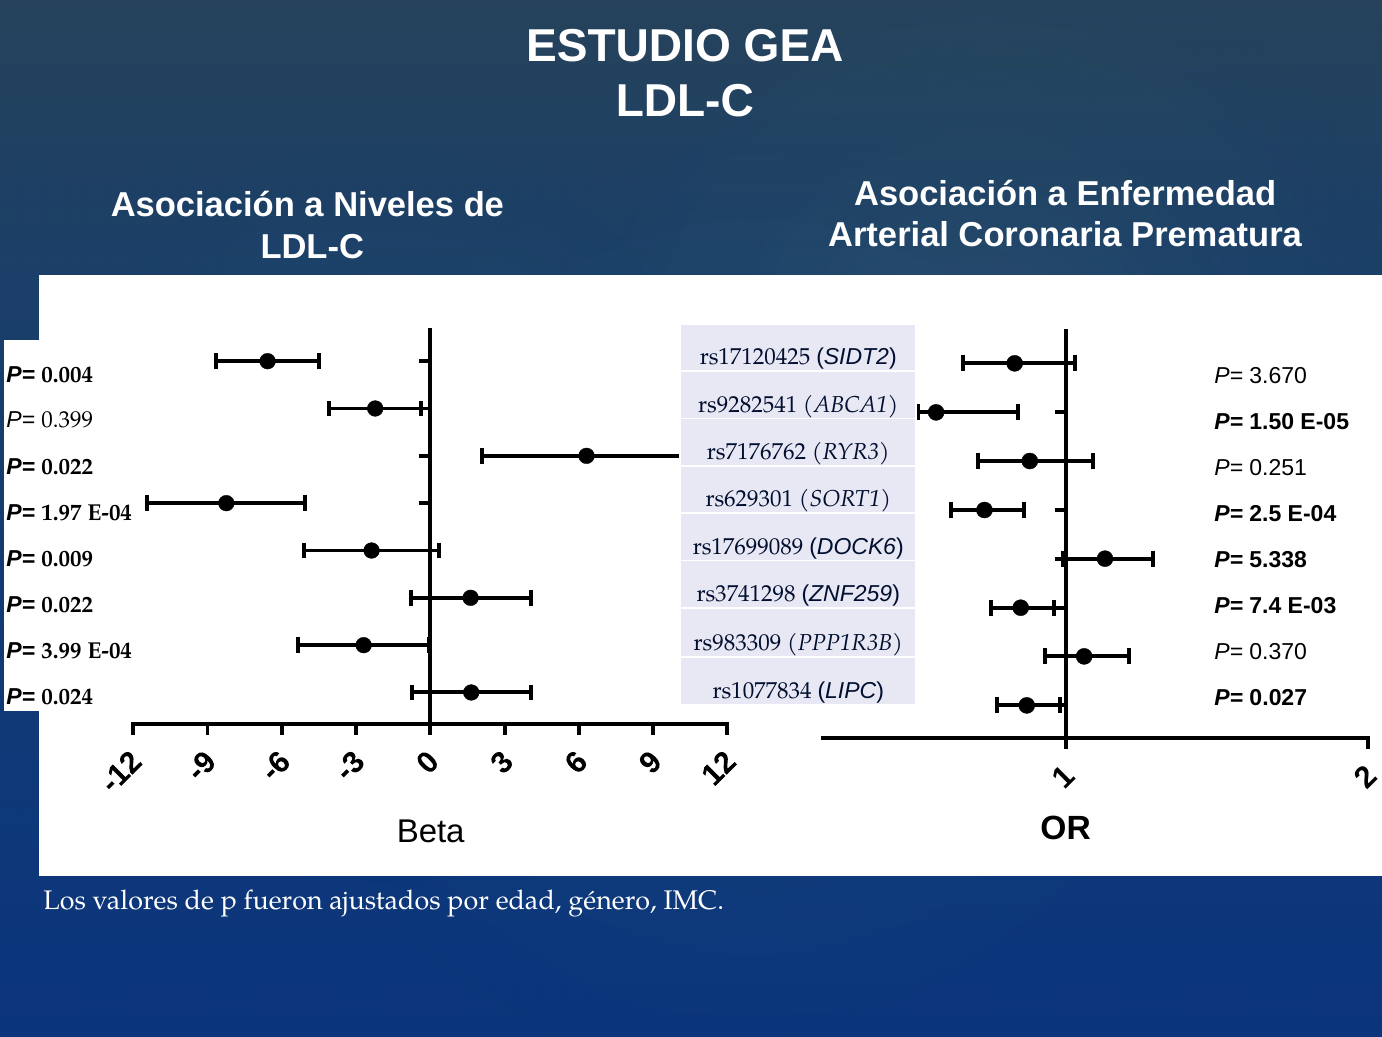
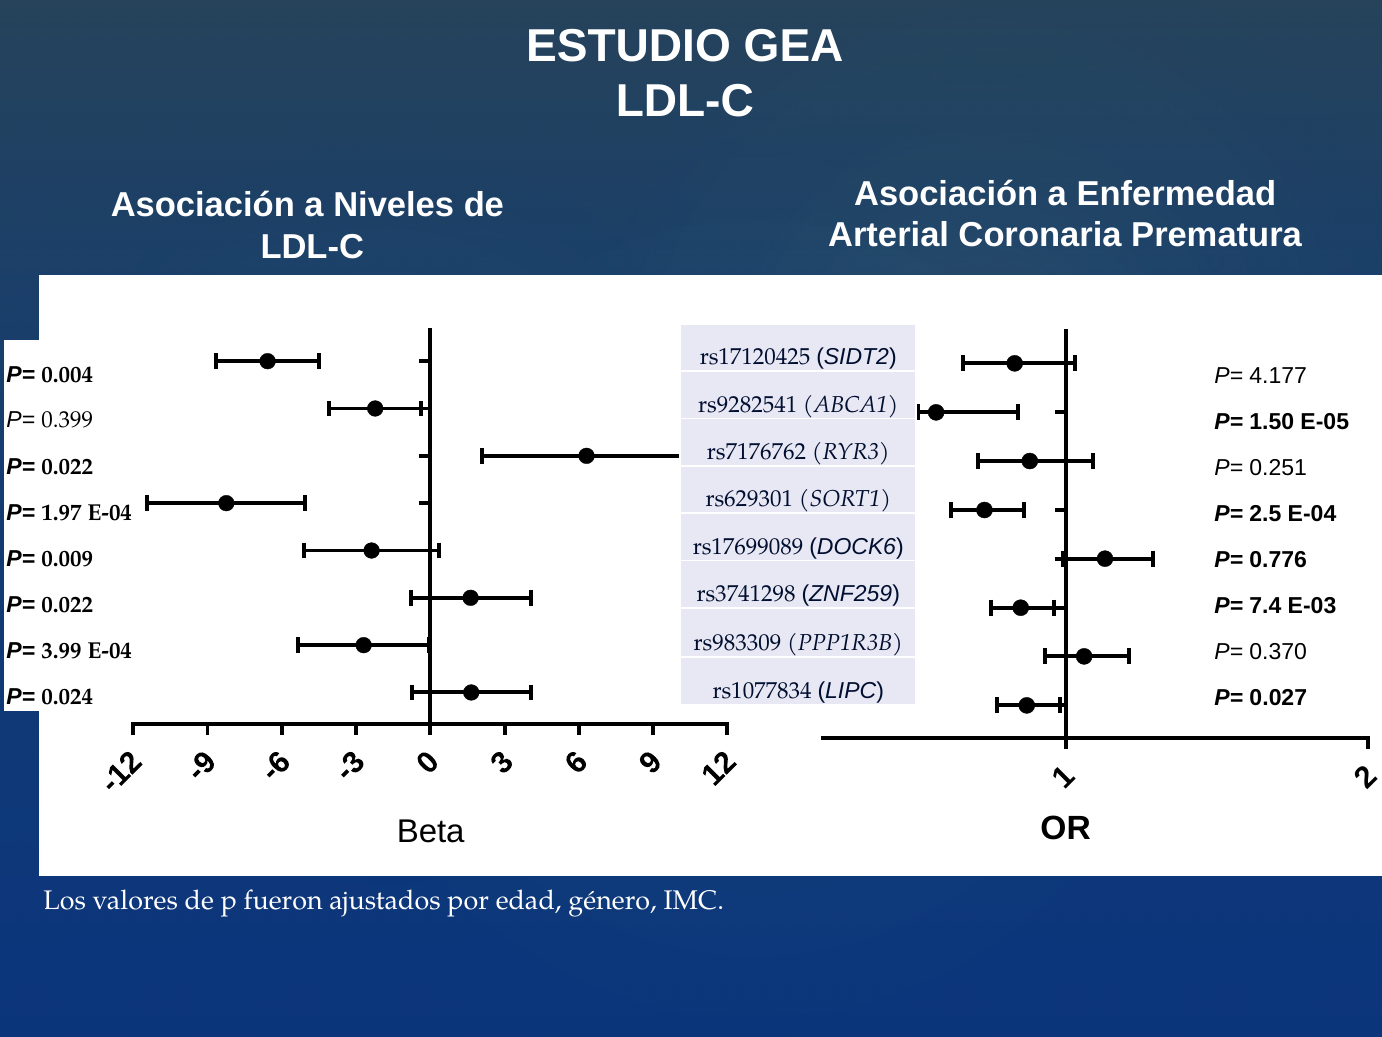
3.670: 3.670 -> 4.177 (1278, 376)
5.338: 5.338 -> 0.776 (1278, 560)
